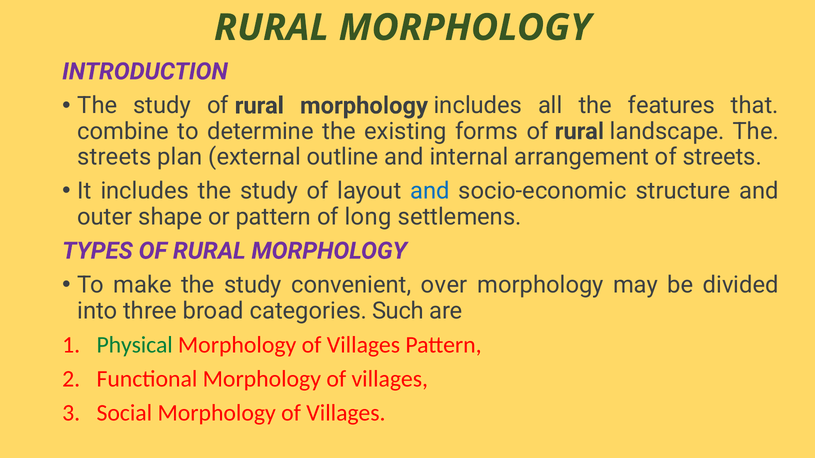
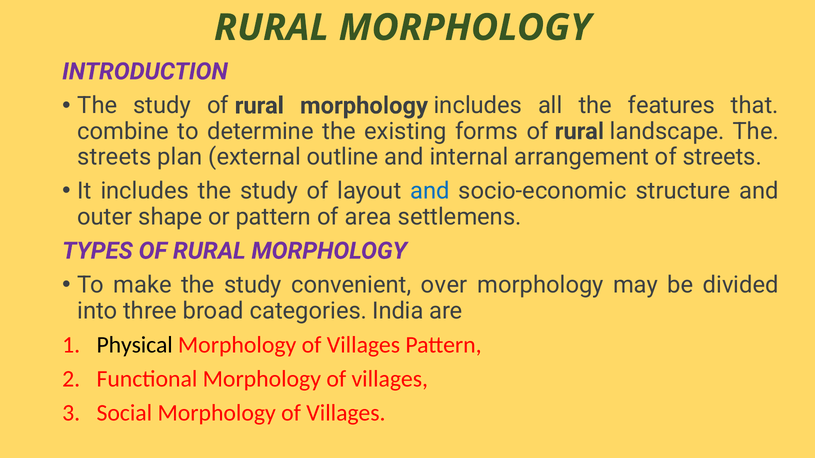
long: long -> area (368, 217)
Such: Such -> India (398, 311)
Physical colour: green -> black (135, 345)
